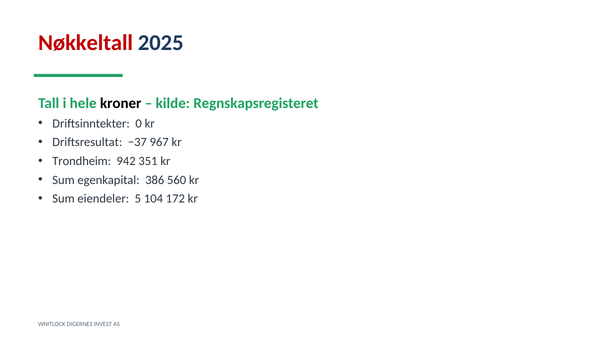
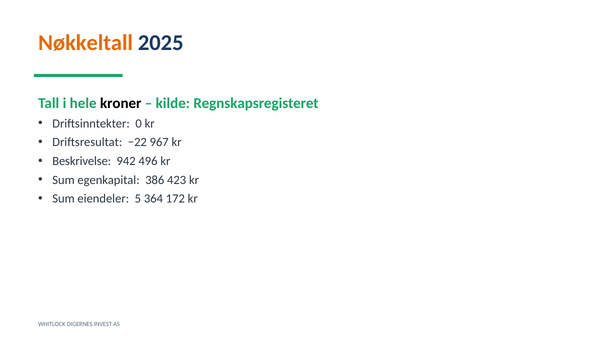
Nøkkeltall colour: red -> orange (86, 43)
−37: −37 -> −22 (137, 142)
Trondheim: Trondheim -> Beskrivelse (82, 161)
351: 351 -> 496 (148, 161)
560: 560 -> 423 (177, 180)
104: 104 -> 364 (153, 199)
